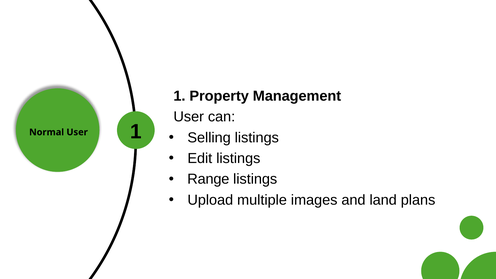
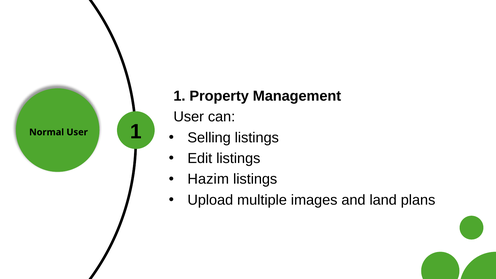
Range: Range -> Hazim (208, 179)
